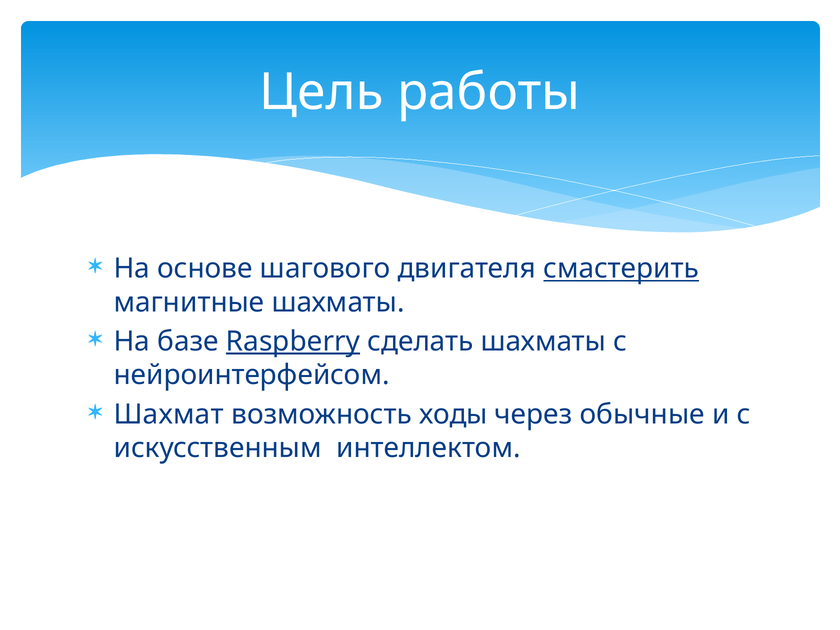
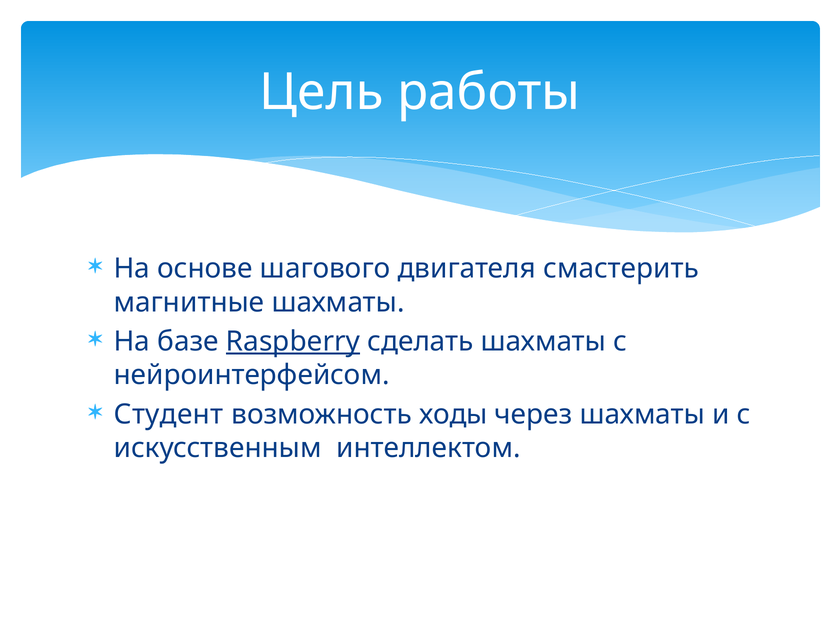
смастерить underline: present -> none (621, 269)
Шахмат: Шахмат -> Студент (169, 414)
через обычные: обычные -> шахматы (642, 414)
